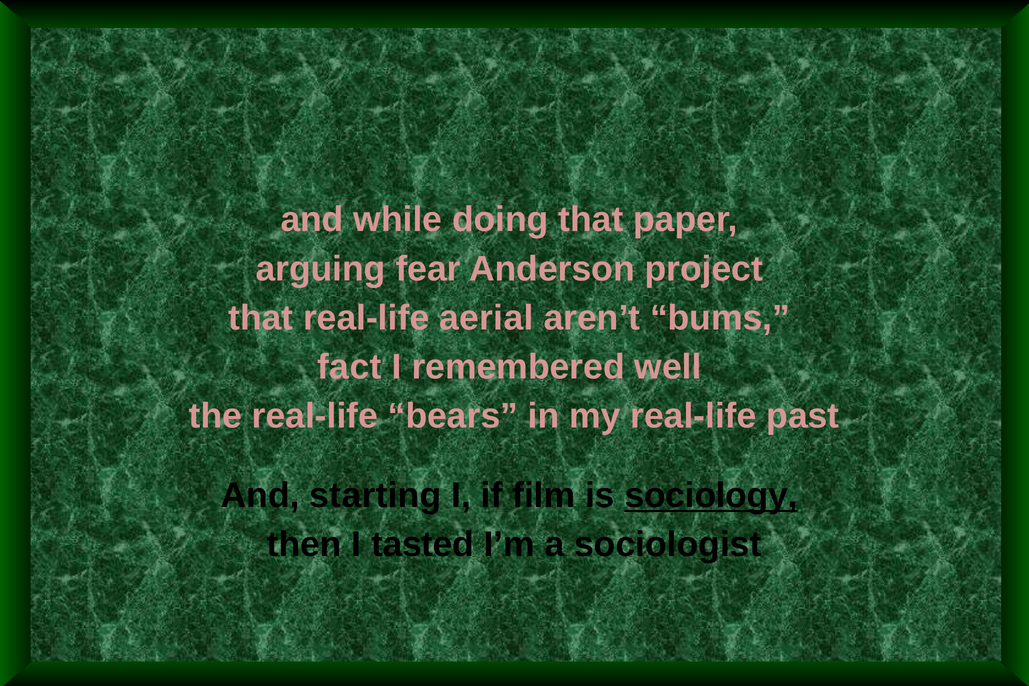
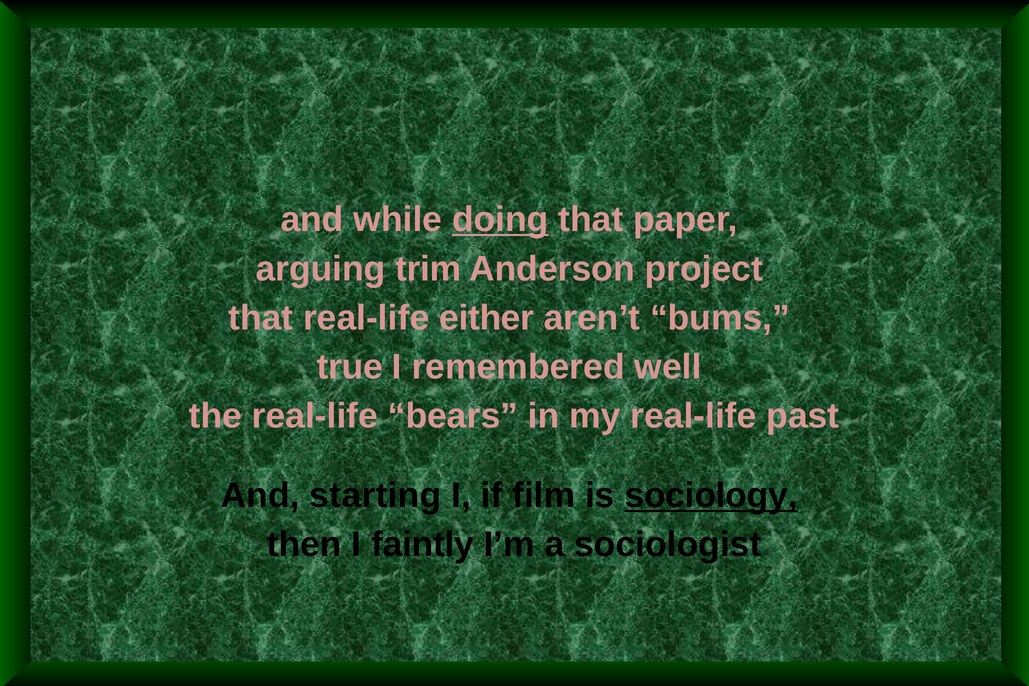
doing underline: none -> present (500, 220)
fear: fear -> trim (428, 269)
aerial: aerial -> either (487, 318)
fact: fact -> true (350, 367)
tasted: tasted -> faintly (423, 545)
